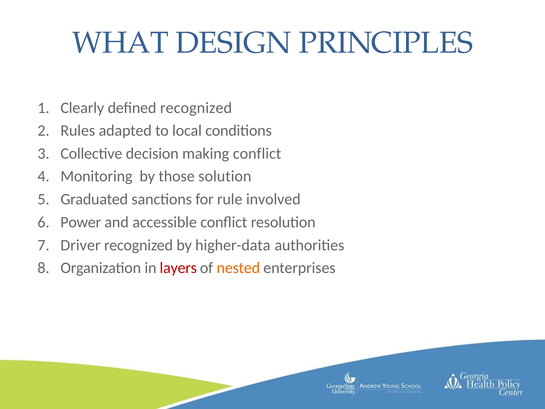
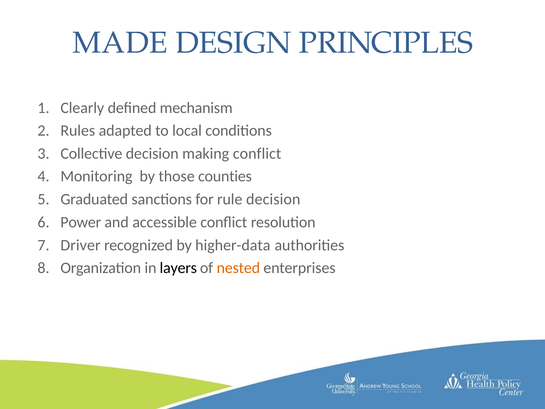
WHAT: WHAT -> MADE (120, 43)
defined recognized: recognized -> mechanism (196, 108)
solution: solution -> counties (225, 176)
rule involved: involved -> decision (273, 199)
layers colour: red -> black (178, 268)
